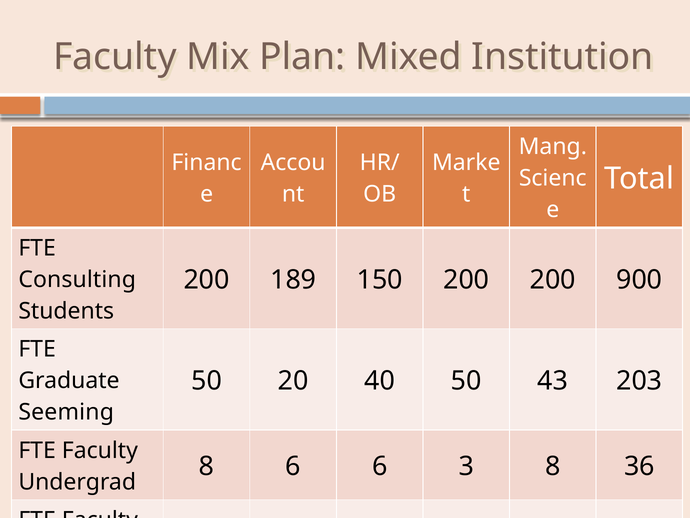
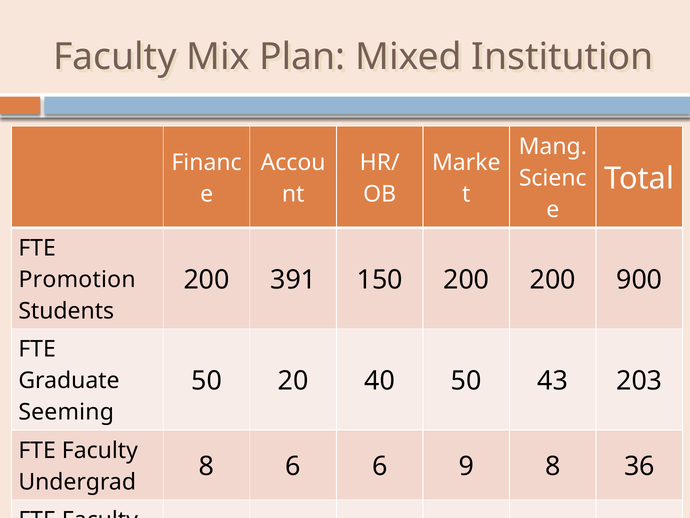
189: 189 -> 391 (293, 279)
Consulting: Consulting -> Promotion (77, 279)
6 3: 3 -> 9 (466, 466)
